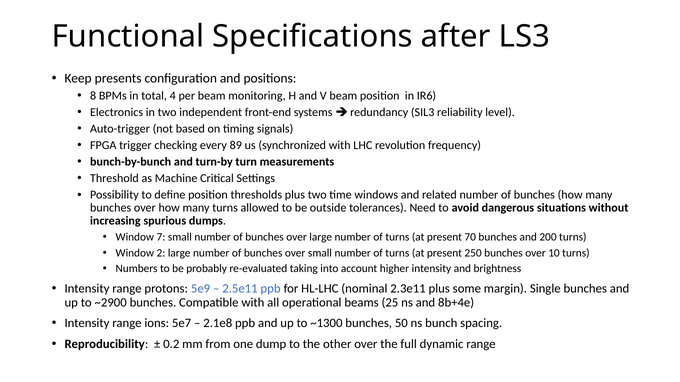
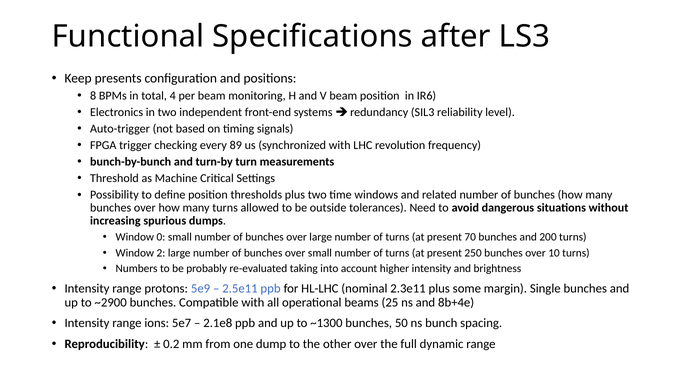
7: 7 -> 0 (161, 237)
